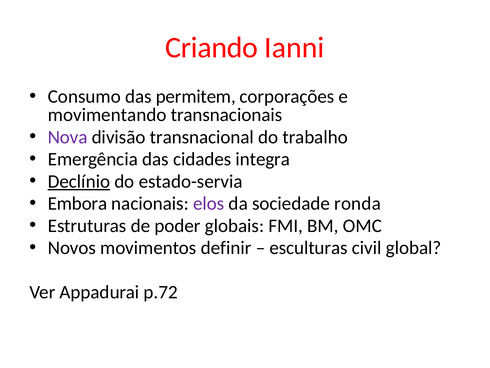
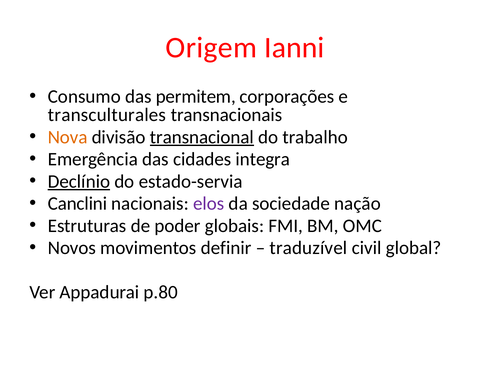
Criando: Criando -> Origem (211, 47)
movimentando: movimentando -> transculturales (107, 115)
Nova colour: purple -> orange (68, 137)
transnacional underline: none -> present (202, 137)
Embora: Embora -> Canclini (77, 203)
ronda: ronda -> nação (358, 203)
esculturas: esculturas -> traduzível (308, 248)
p.72: p.72 -> p.80 (161, 292)
